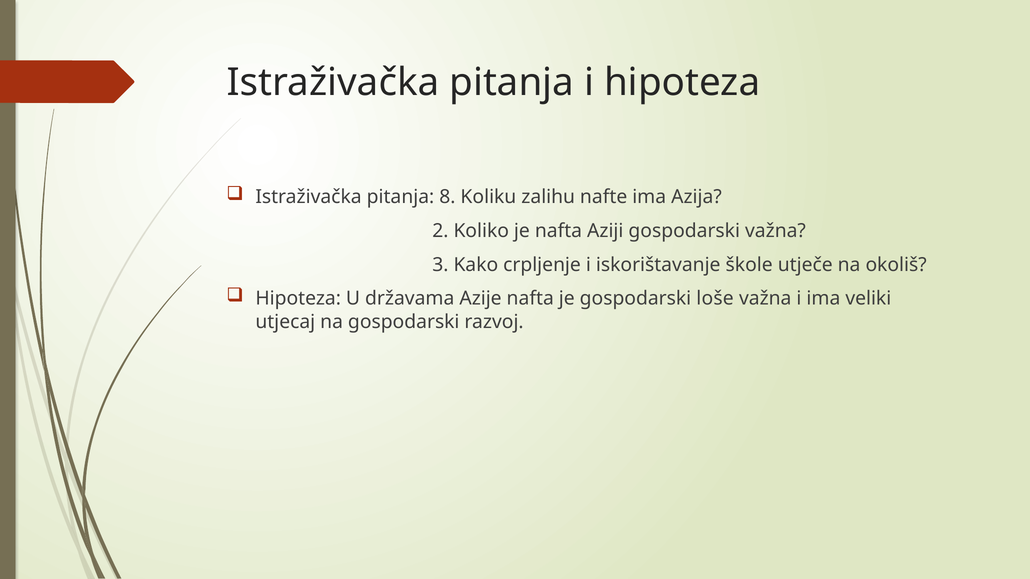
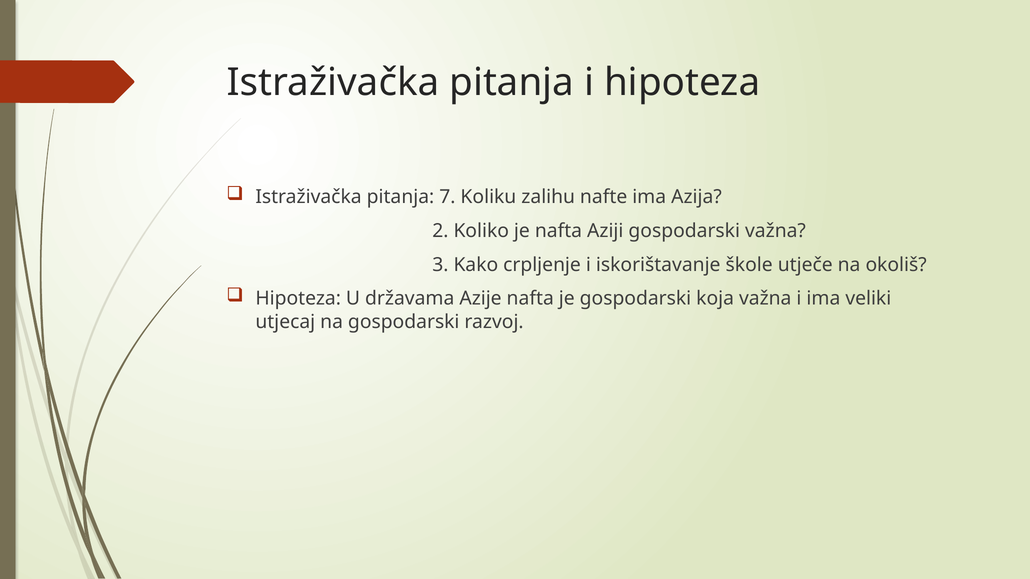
8: 8 -> 7 (447, 197)
loše: loše -> koja (715, 299)
